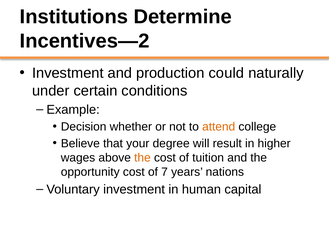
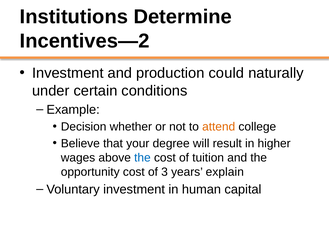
the colour: orange -> blue (142, 157)
7: 7 -> 3 (165, 172)
nations: nations -> explain (225, 172)
